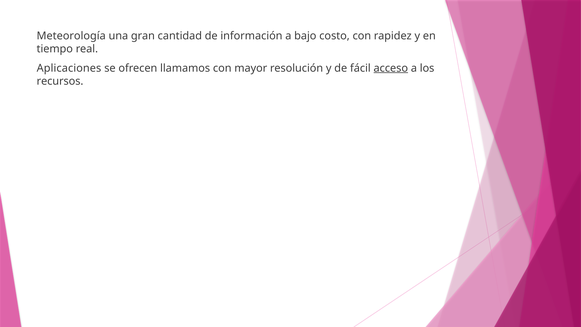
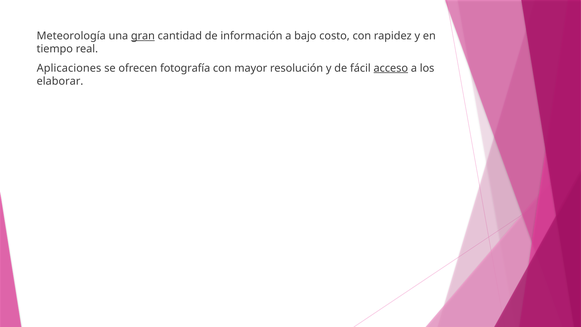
gran underline: none -> present (143, 36)
llamamos: llamamos -> fotografía (185, 68)
recursos: recursos -> elaborar (60, 81)
